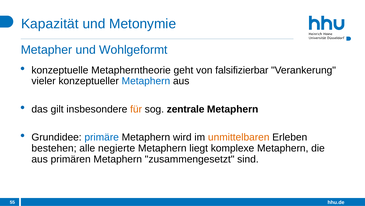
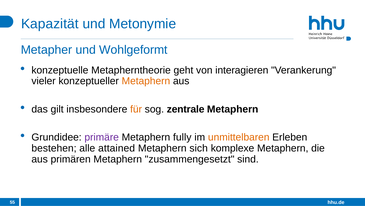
falsifizierbar: falsifizierbar -> interagieren (242, 70)
Metaphern colour: blue -> orange (146, 81)
primäre colour: blue -> purple (102, 137)
wird: wird -> fully (182, 137)
negierte: negierte -> attained (117, 148)
liegt: liegt -> sich (199, 148)
